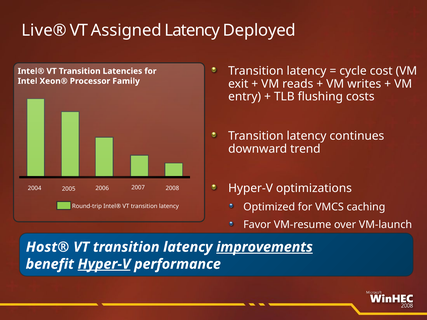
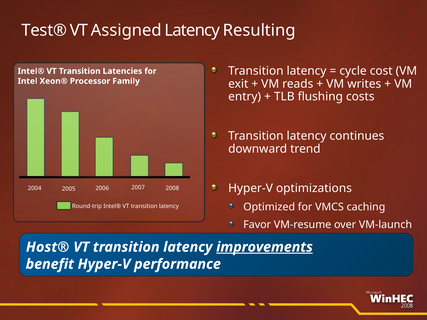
Live®: Live® -> Test® (44, 30)
Deployed: Deployed -> Resulting (259, 30)
Hyper-V underline: present -> none (104, 264)
